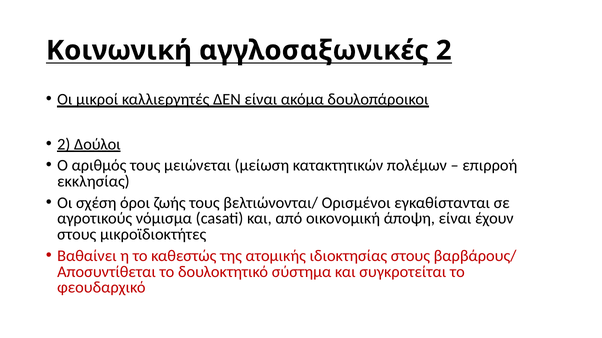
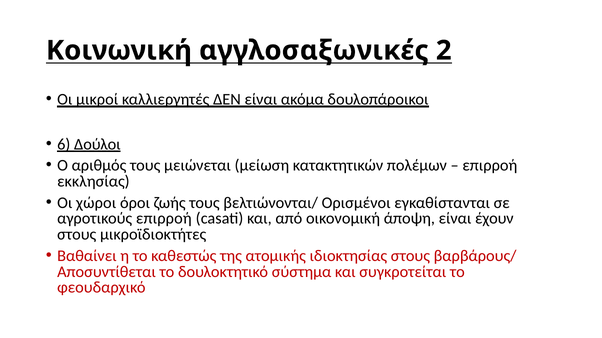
2: 2 -> 6 (64, 144)
σχέση: σχέση -> χώροι (96, 203)
αγροτικούς νόμισμα: νόμισμα -> επιρροή (164, 219)
